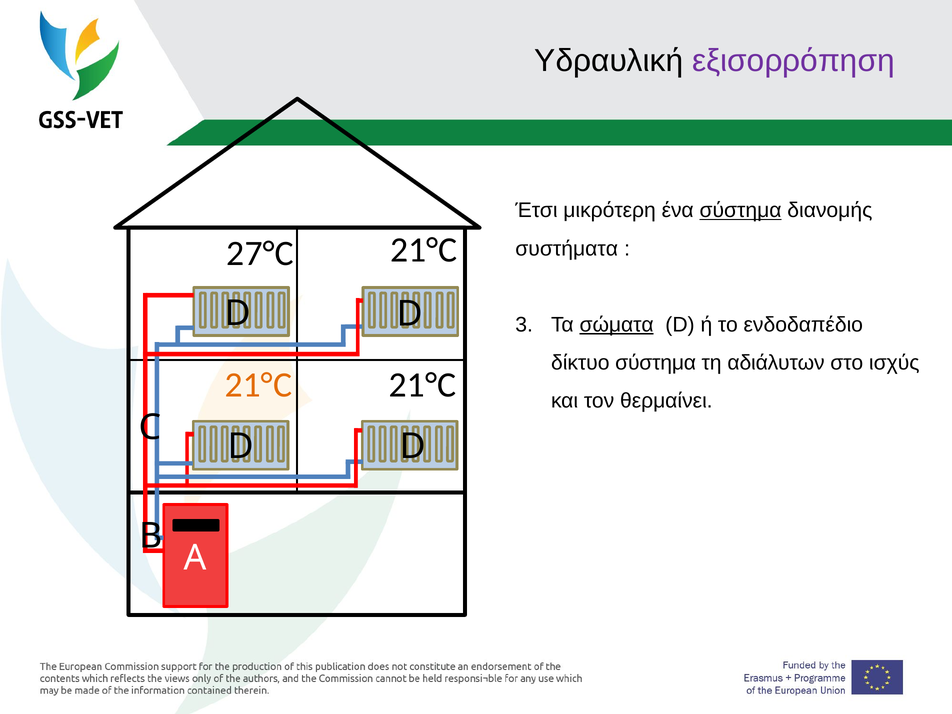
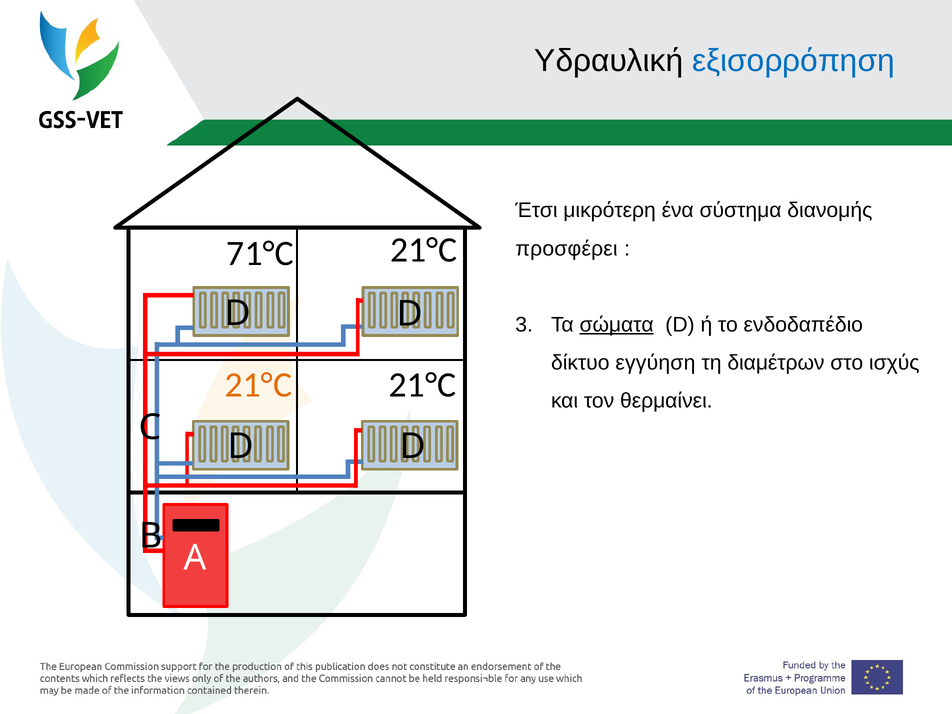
εξισορρόπηση colour: purple -> blue (793, 61)
σύστημα underline: present -> none (741, 211)
συστήματα: συστήματα -> προσφέρει (567, 249)
27°C: 27°C -> 71°C (260, 253)
δίκτυο σύστημα: σύστημα -> εγγύηση (655, 363)
αδιάλυτων: αδιάλυτων -> διαμέτρων (776, 363)
